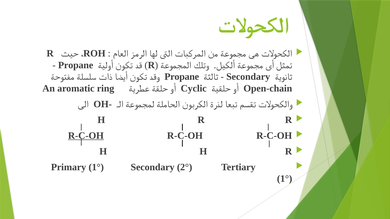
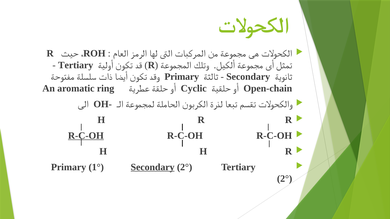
Propane: Propane -> Tertiary (76, 65)
Propane: Propane -> Primary (182, 77)
Secondary underline: none -> present (153, 167)
1°: 1° -> 2° (285, 179)
